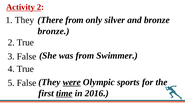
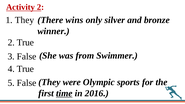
There from: from -> wins (74, 20)
bronze: bronze -> winner (54, 31)
were underline: present -> none (72, 82)
